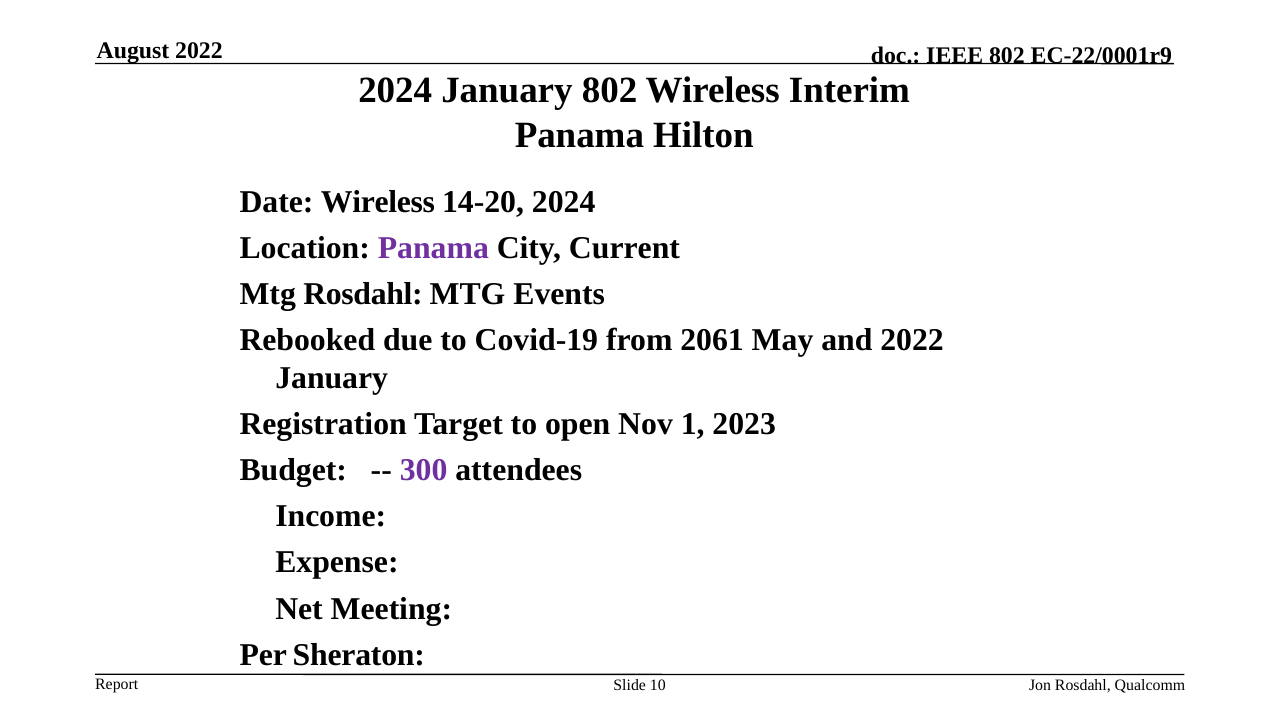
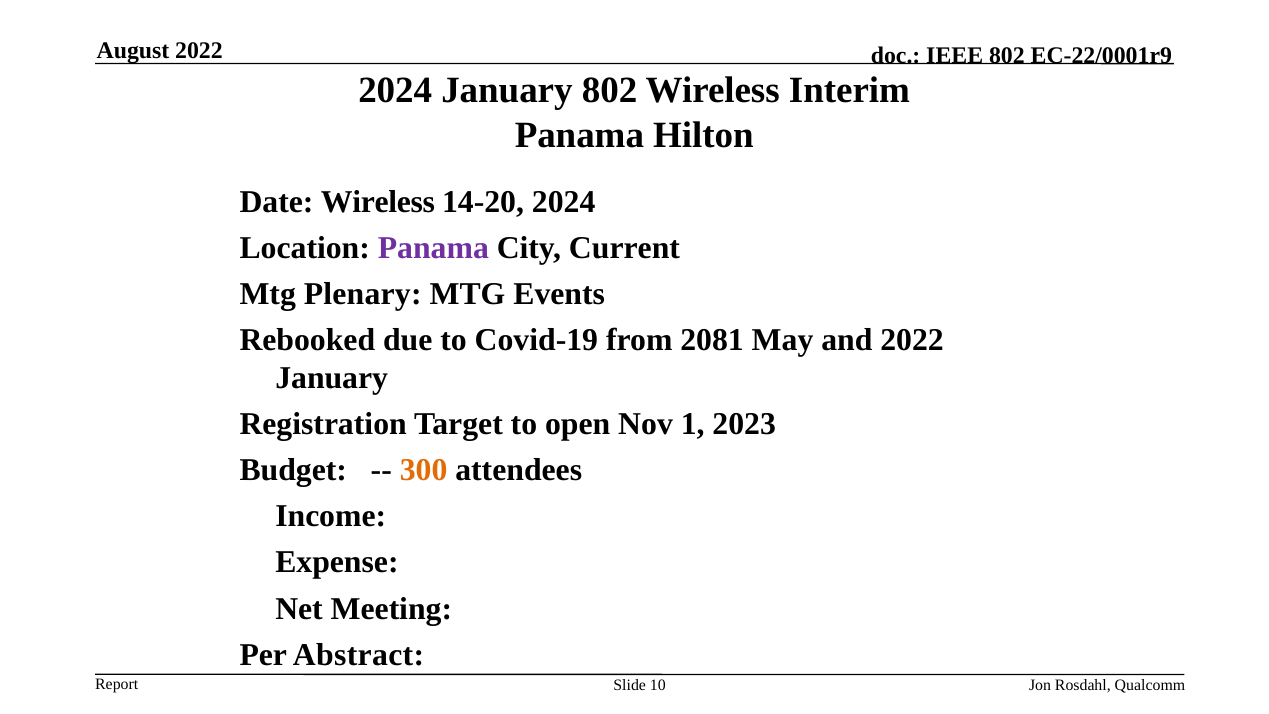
Mtg Rosdahl: Rosdahl -> Plenary (363, 294)
2061: 2061 -> 2081 (712, 340)
300 colour: purple -> orange (424, 470)
Sheraton: Sheraton -> Abstract (359, 654)
